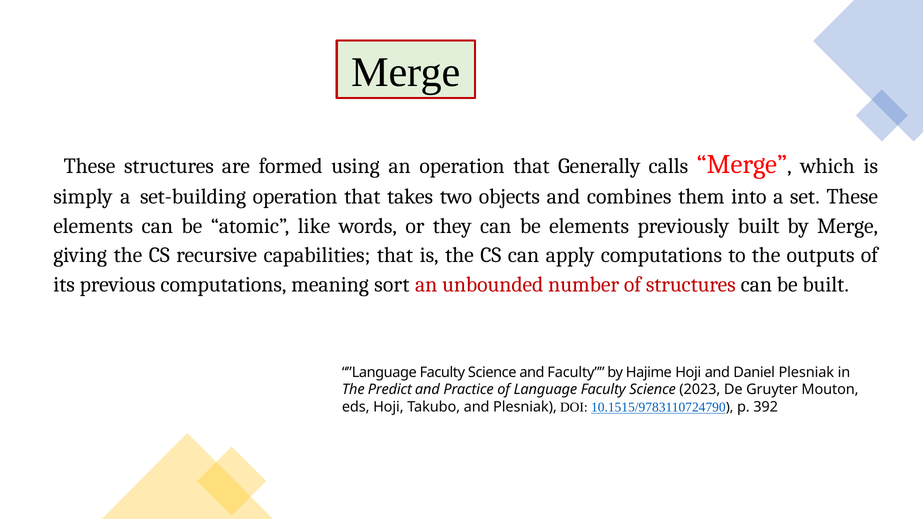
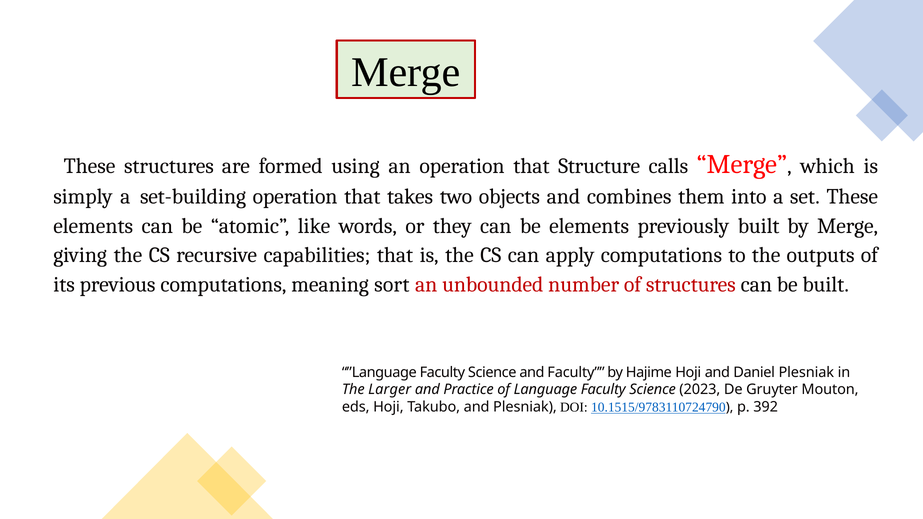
Generally: Generally -> Structure (599, 166)
Predict: Predict -> Larger (390, 390)
